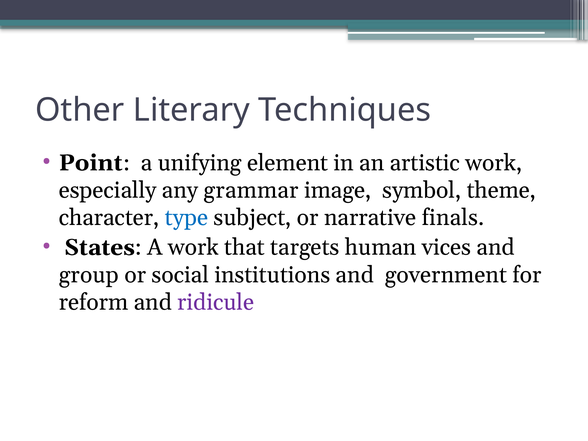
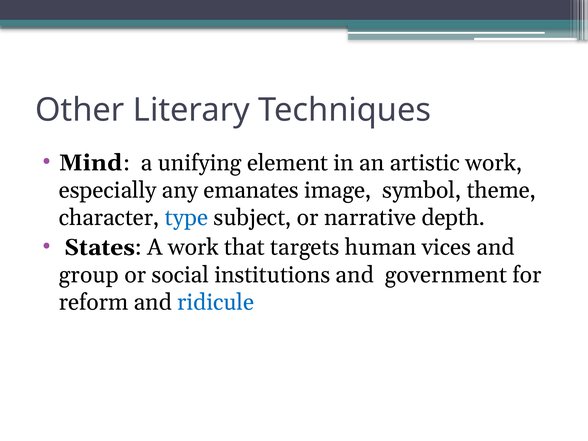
Point: Point -> Mind (91, 163)
grammar: grammar -> emanates (251, 190)
finals: finals -> depth (453, 218)
ridicule colour: purple -> blue (216, 302)
